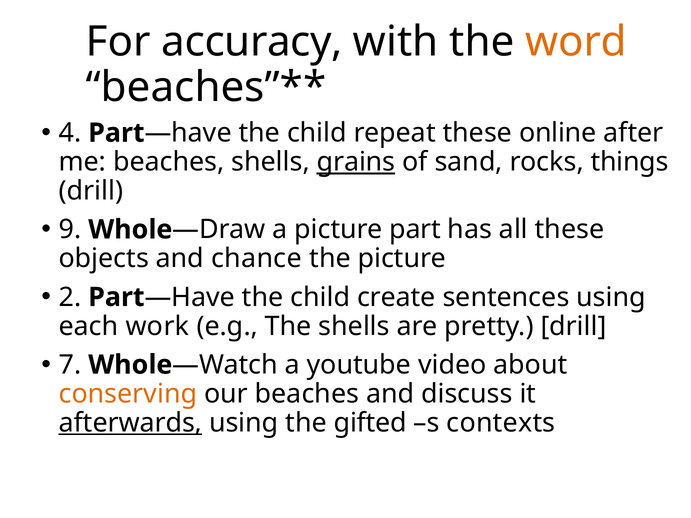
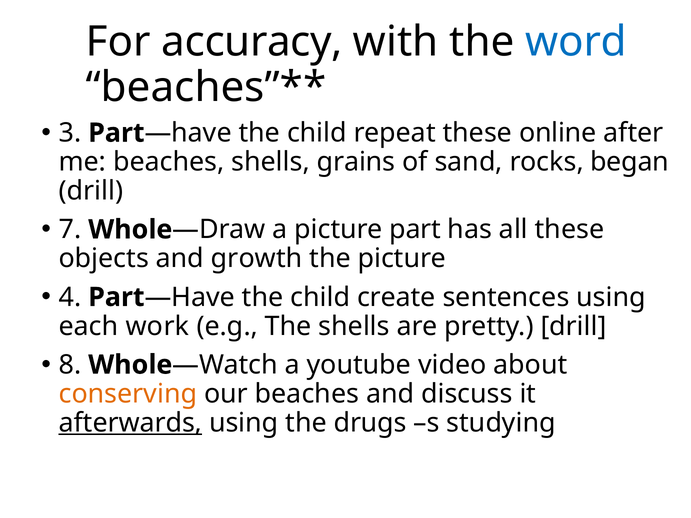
word colour: orange -> blue (576, 42)
4: 4 -> 3 (70, 133)
grains underline: present -> none (356, 162)
things: things -> began (630, 162)
9: 9 -> 7 (70, 230)
chance: chance -> growth (257, 259)
2: 2 -> 4 (70, 297)
7: 7 -> 8 (70, 365)
gifted: gifted -> drugs (370, 423)
contexts: contexts -> studying (501, 423)
